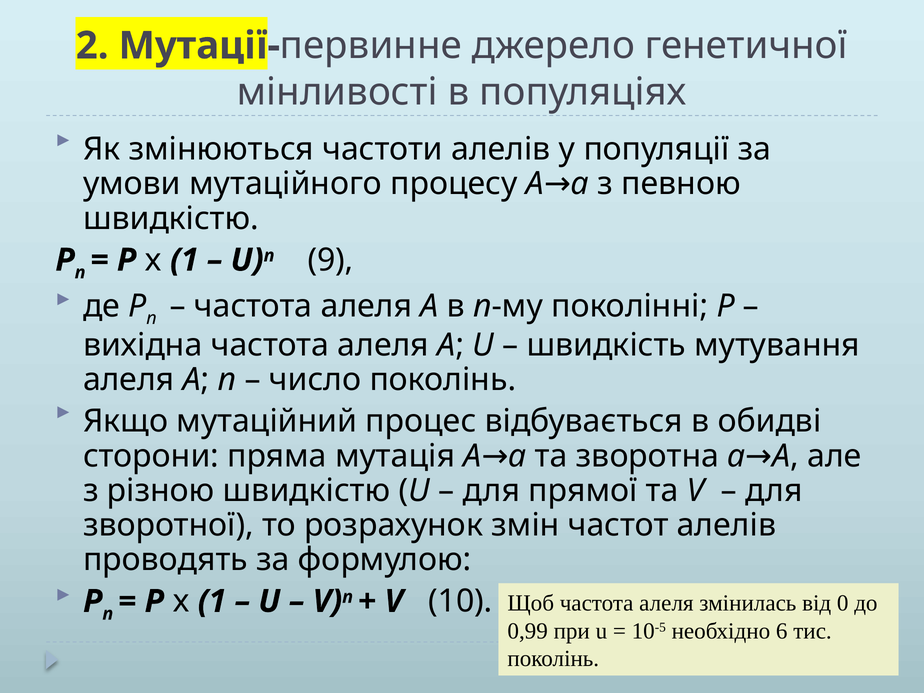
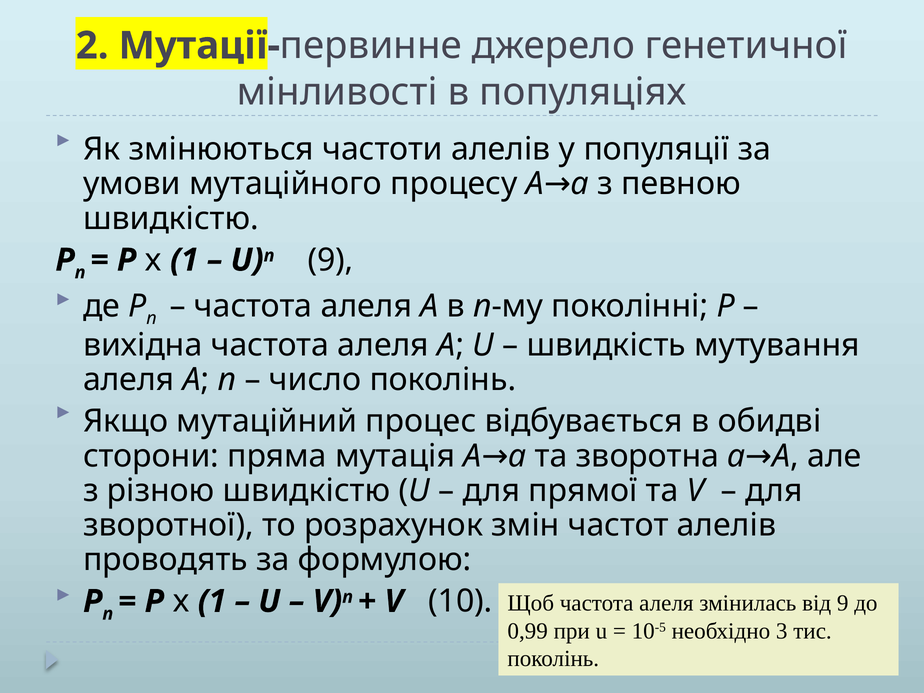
від 0: 0 -> 9 (843, 603)
6: 6 -> 3 (782, 631)
